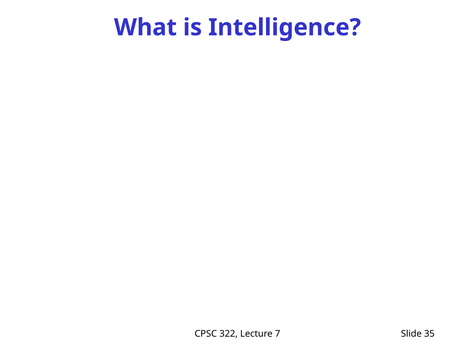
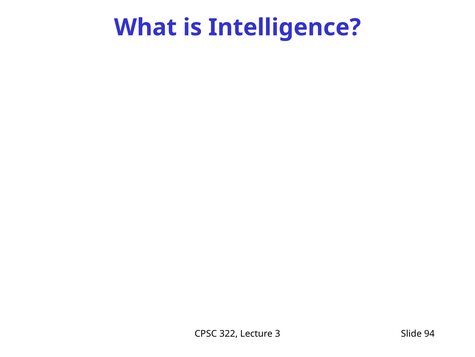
7: 7 -> 3 (278, 333)
35: 35 -> 94 (429, 333)
